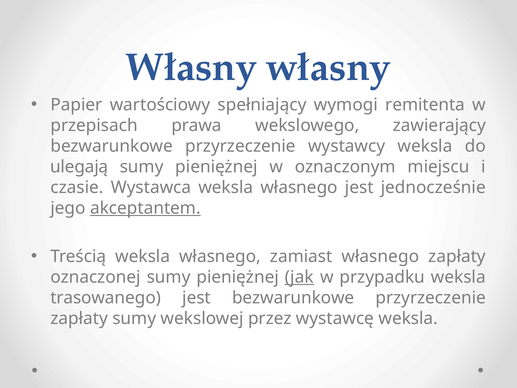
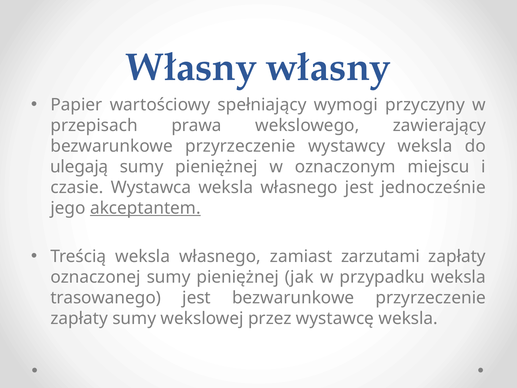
remitenta: remitenta -> przyczyny (425, 105)
zamiast własnego: własnego -> zarzutami (380, 256)
jak underline: present -> none (299, 277)
